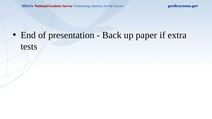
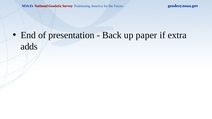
tests: tests -> adds (29, 47)
